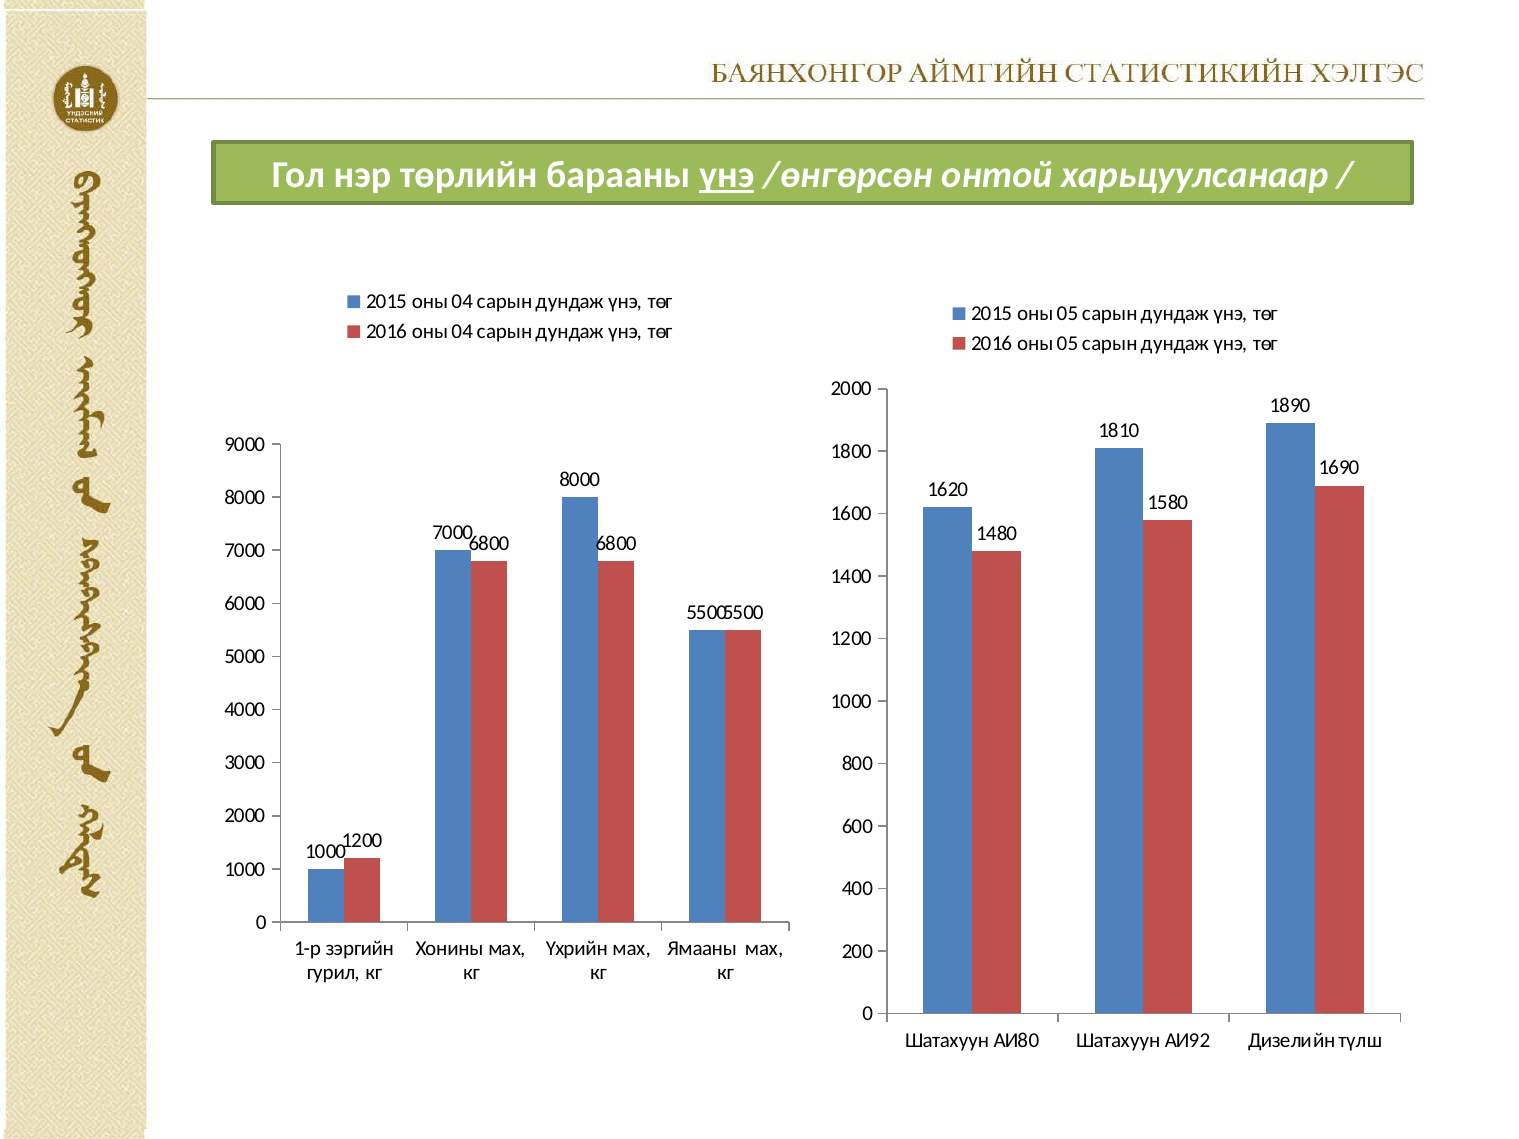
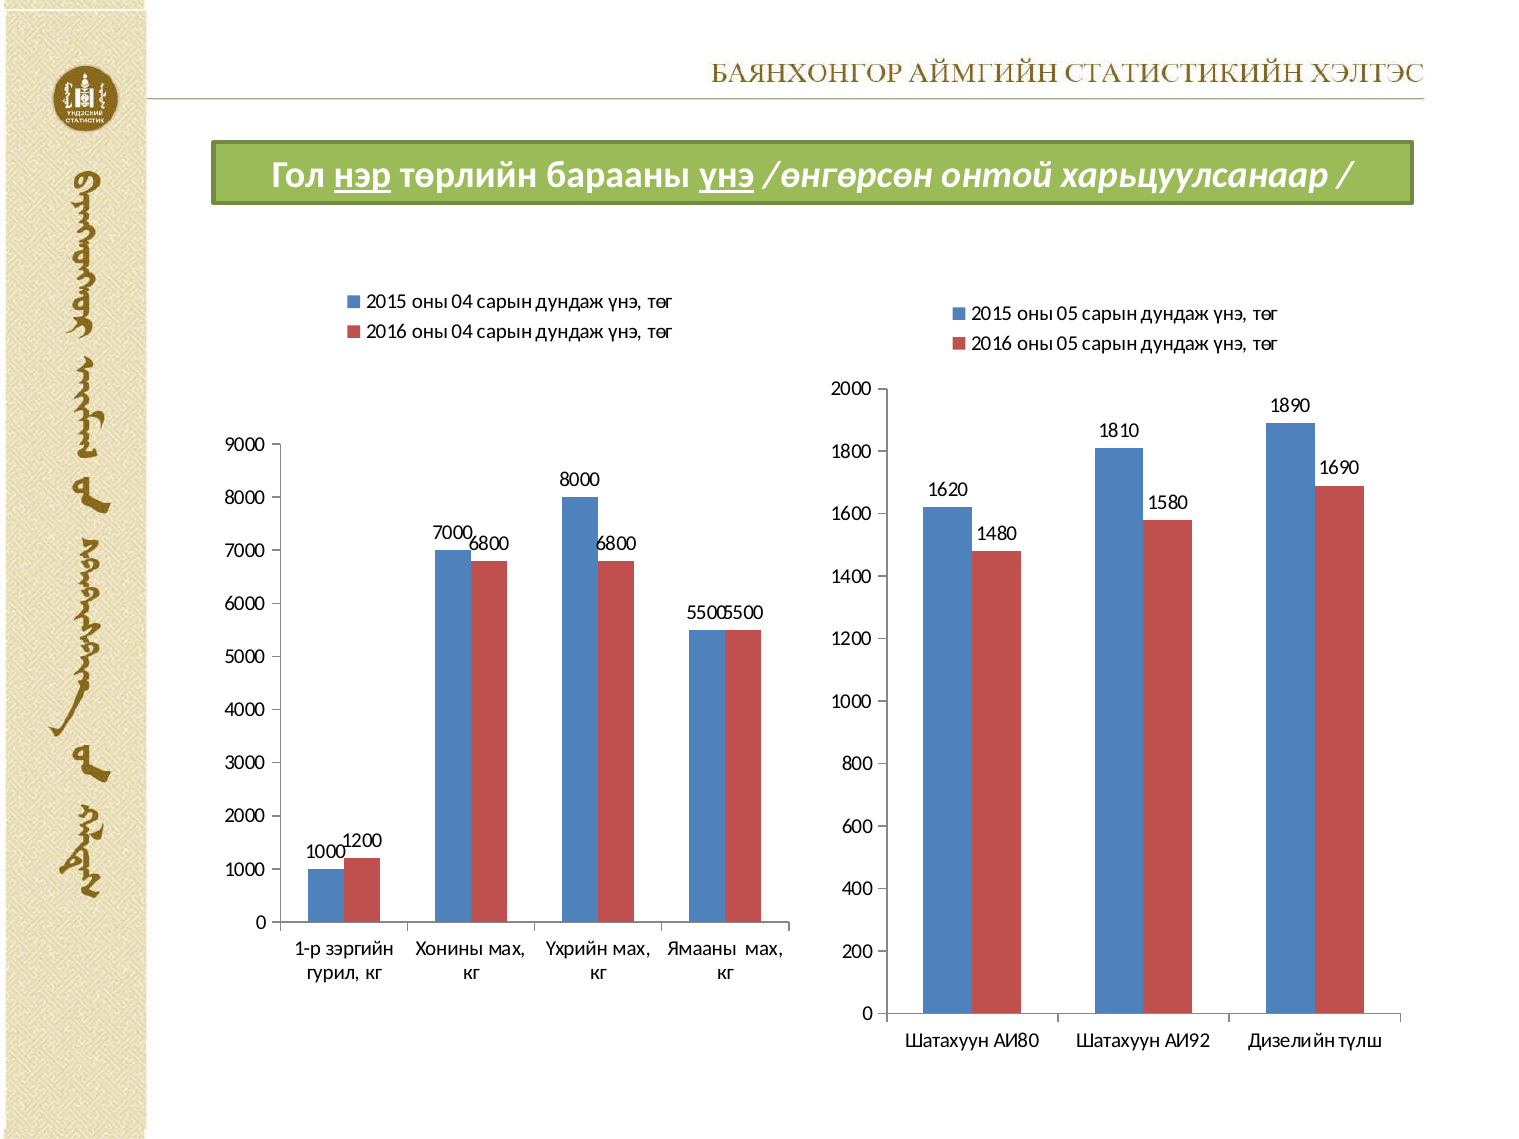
нэр underline: none -> present (362, 175)
